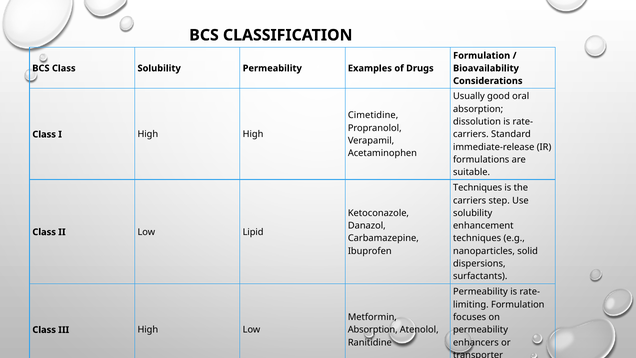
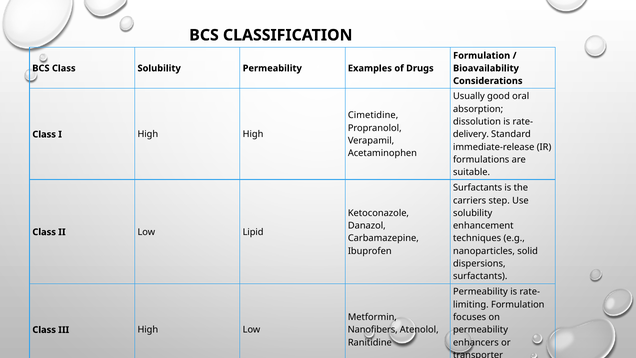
carriers: carriers -> delivery (471, 134)
Techniques: Techniques -> Surfactants (478, 188)
Absorption: Absorption -> Nanofibers (373, 330)
